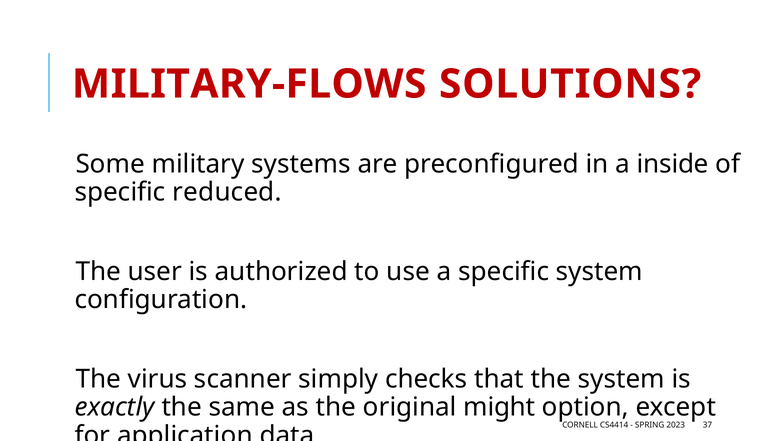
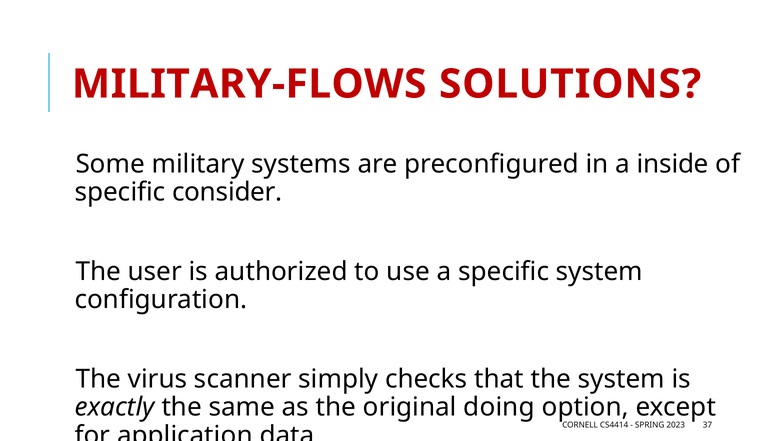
reduced: reduced -> consider (227, 192)
might: might -> doing (499, 407)
